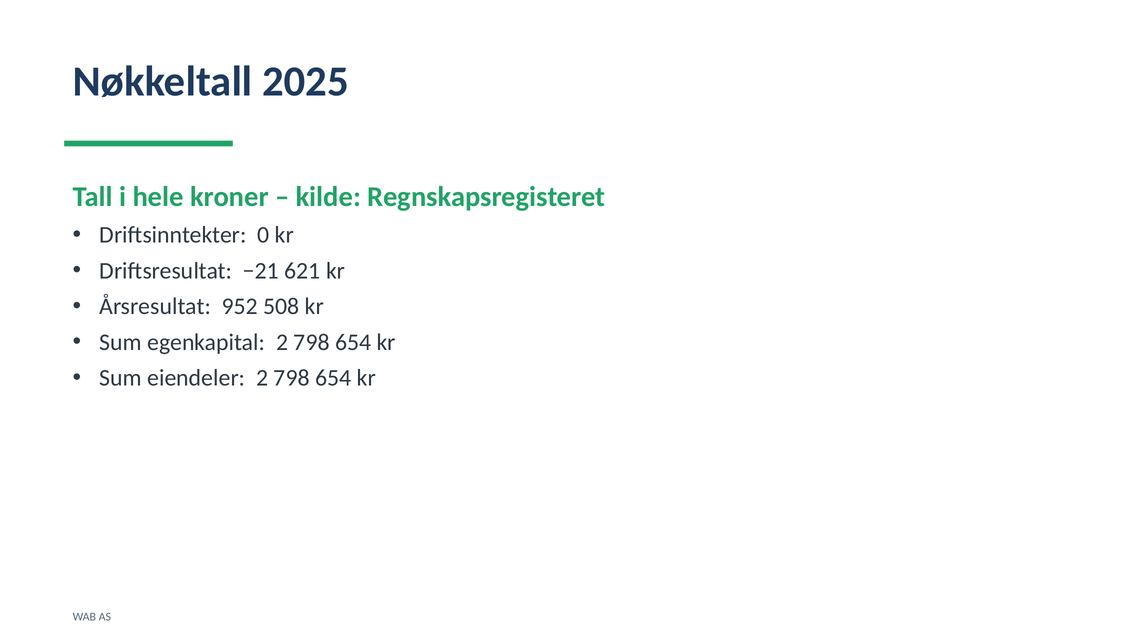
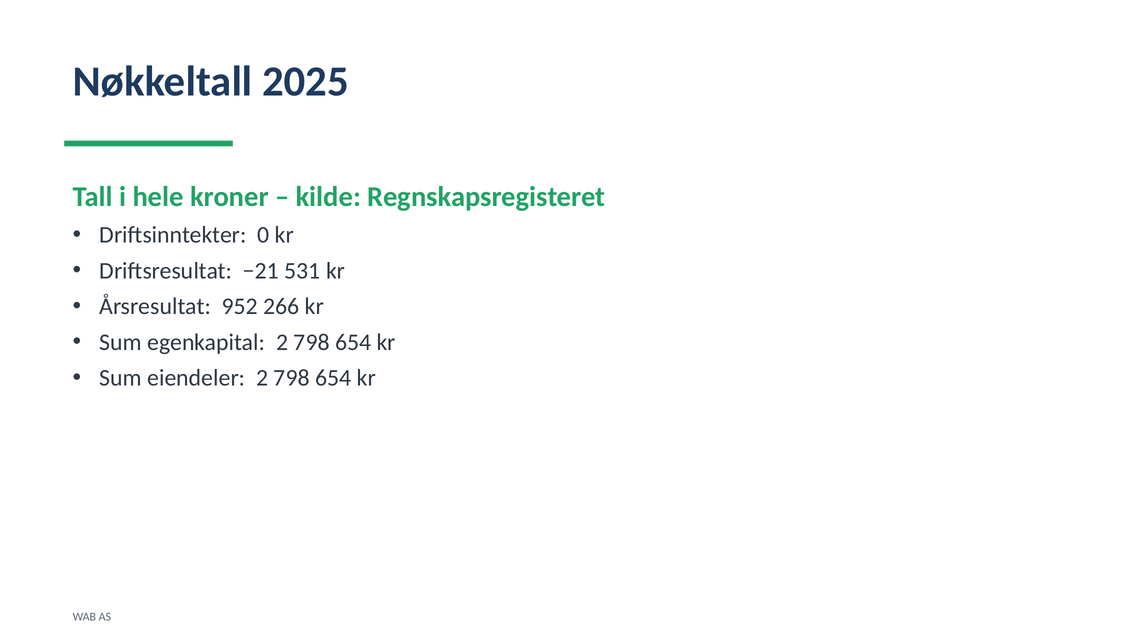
621: 621 -> 531 (302, 271)
508: 508 -> 266 (281, 306)
